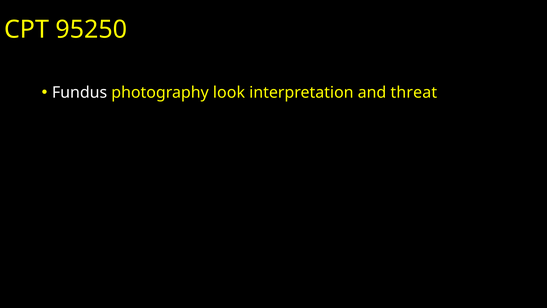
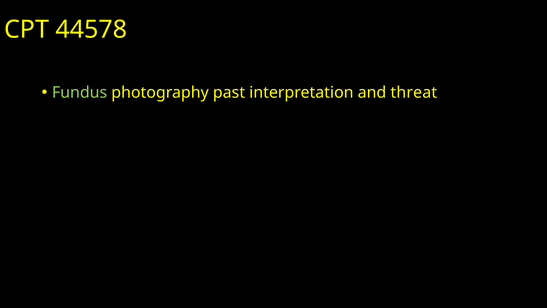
95250: 95250 -> 44578 (91, 30)
Fundus colour: white -> light green (80, 92)
look: look -> past (229, 92)
